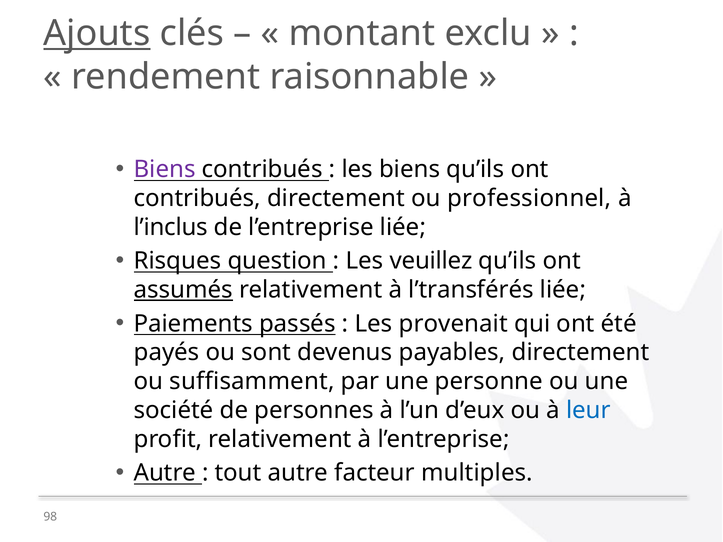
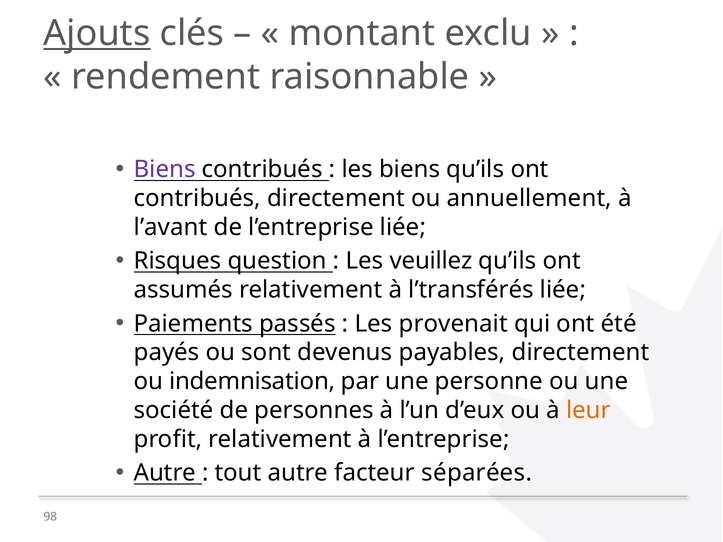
professionnel: professionnel -> annuellement (529, 198)
l’inclus: l’inclus -> l’avant (171, 227)
assumés underline: present -> none (183, 290)
suffisamment: suffisamment -> indemnisation (252, 382)
leur colour: blue -> orange (588, 410)
multiples: multiples -> séparées (477, 473)
